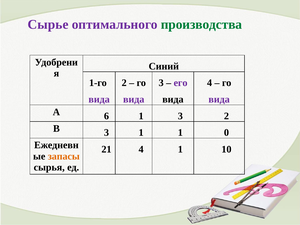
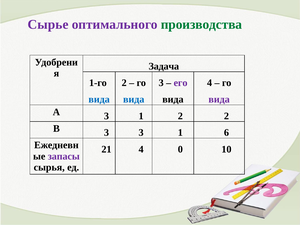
Синий: Синий -> Задача (164, 66)
вида colour: purple -> blue (99, 99)
вида colour: purple -> blue (134, 99)
А 6: 6 -> 3 (106, 116)
1 3: 3 -> 2 (180, 116)
3 1: 1 -> 3 (141, 133)
0: 0 -> 6 (226, 133)
4 1: 1 -> 0 (180, 149)
запасы colour: orange -> purple (64, 156)
